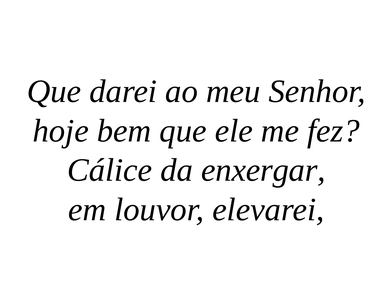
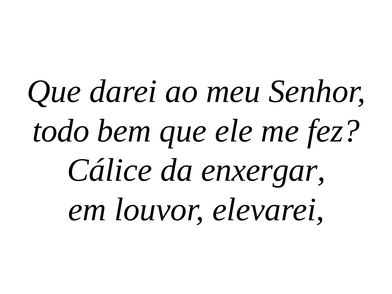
hoje: hoje -> todo (61, 131)
